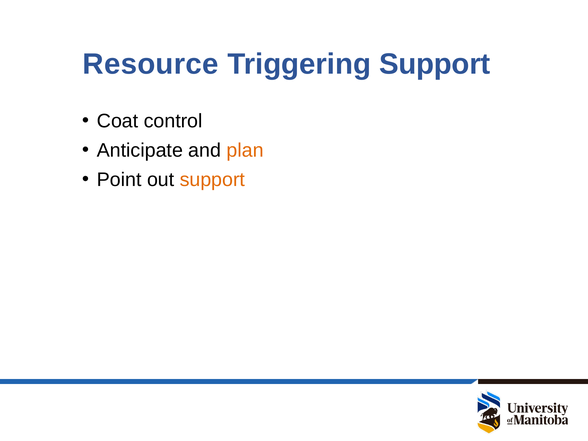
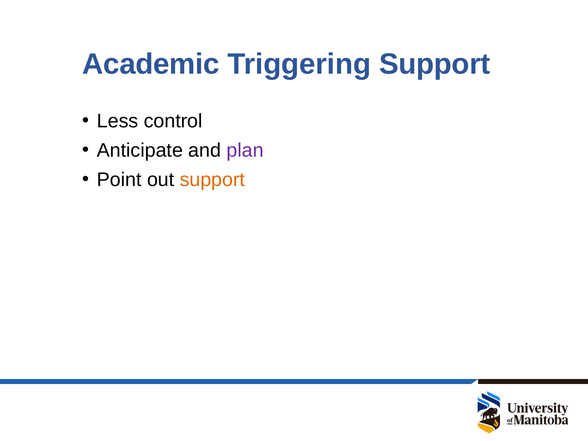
Resource: Resource -> Academic (151, 64)
Coat: Coat -> Less (118, 121)
plan colour: orange -> purple (245, 150)
